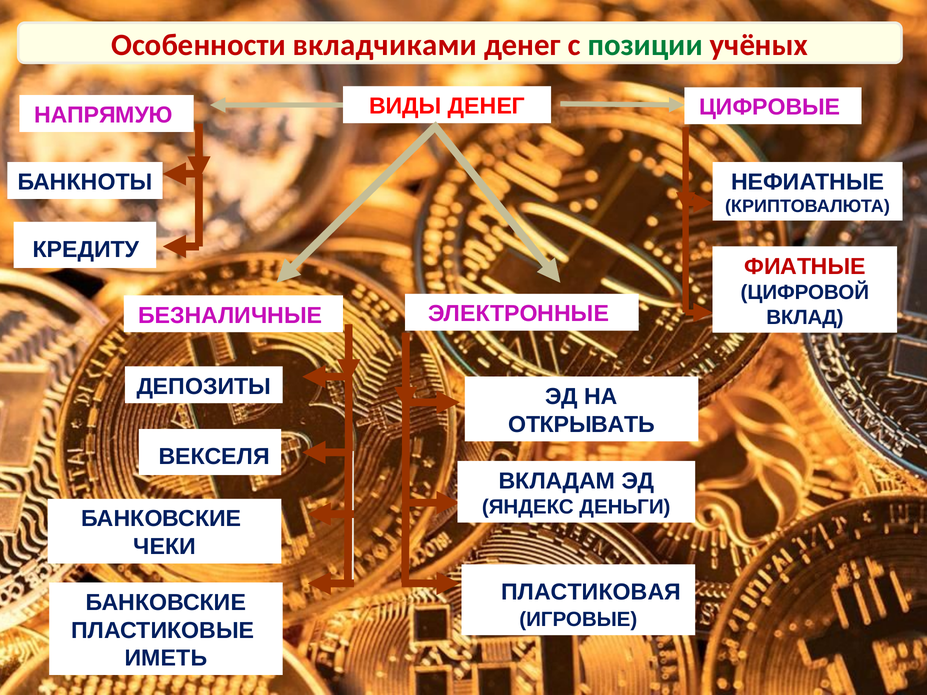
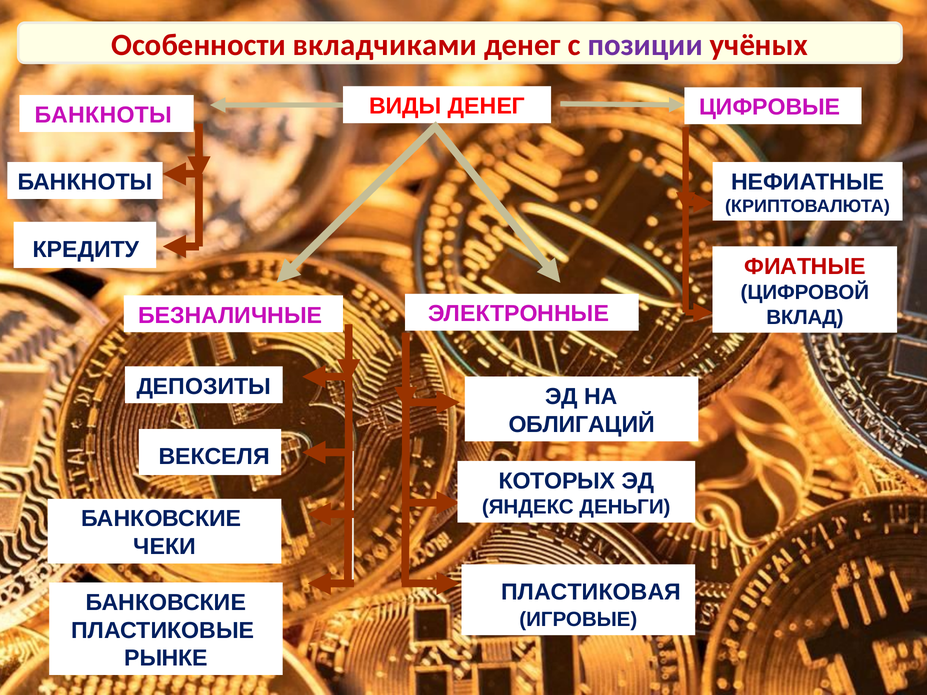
позиции colour: green -> purple (645, 45)
НАПРЯМУЮ: НАПРЯМУЮ -> БАНКНОТЫ (103, 115)
ОТКРЫВАТЬ: ОТКРЫВАТЬ -> ОБЛИГАЦИЙ (582, 425)
ВКЛАДАМ: ВКЛАДАМ -> КОТОРЫХ (557, 481)
ИМЕТЬ: ИМЕТЬ -> РЫНКЕ (166, 658)
